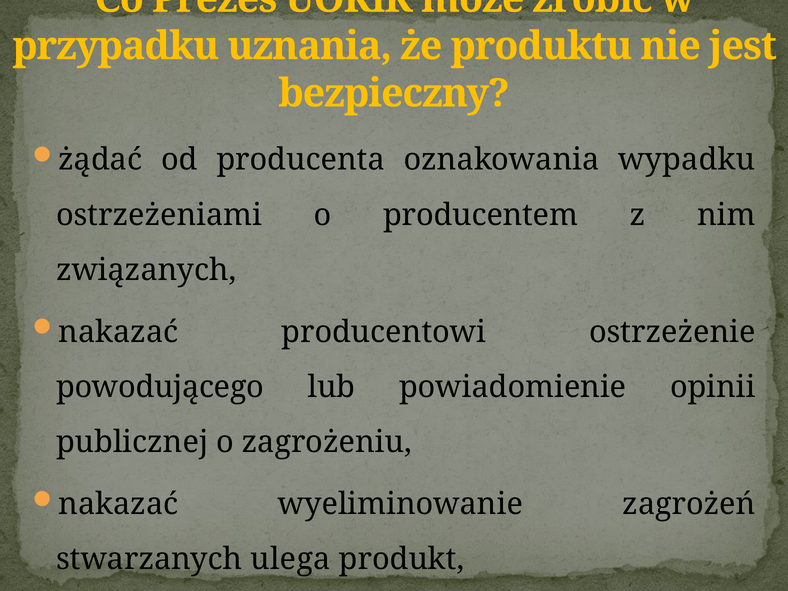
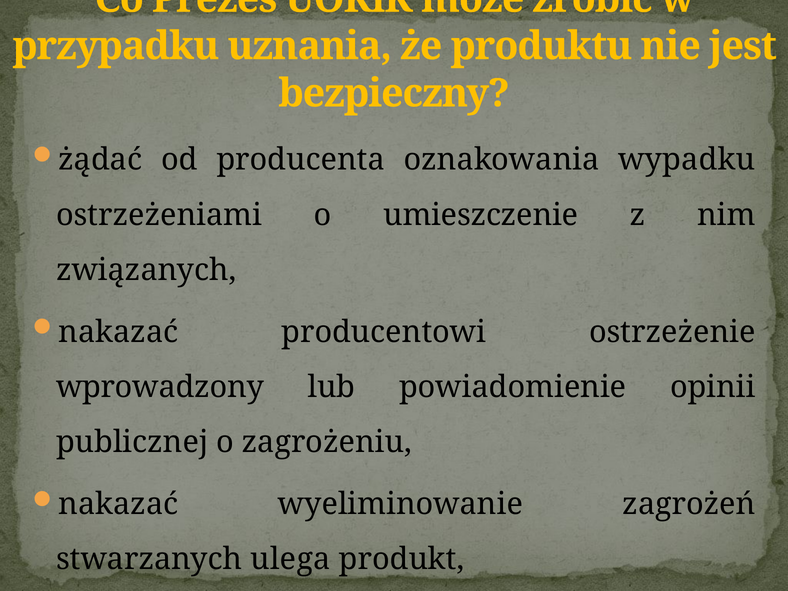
producentem: producentem -> umieszczenie (481, 215)
powodującego: powodującego -> wprowadzony (160, 387)
